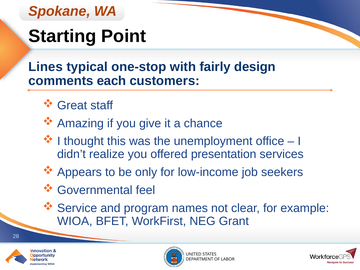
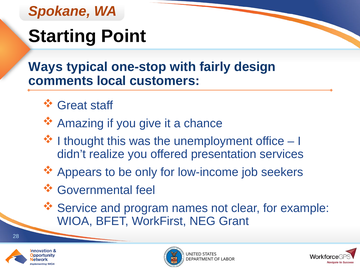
Lines: Lines -> Ways (46, 67)
each: each -> local (111, 81)
